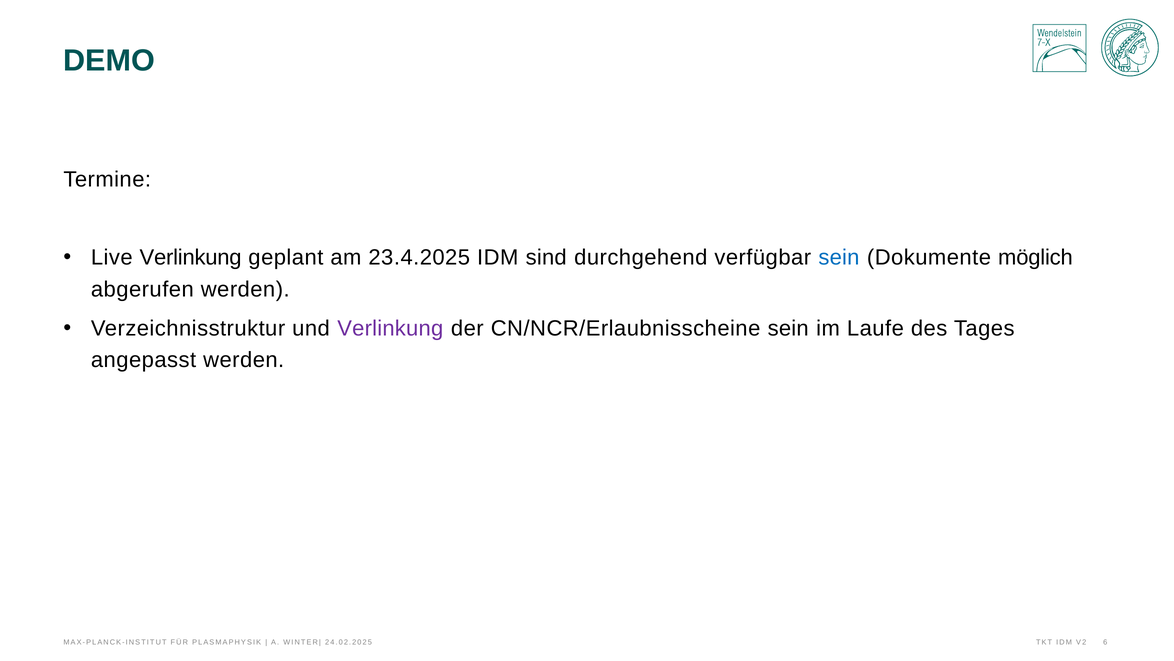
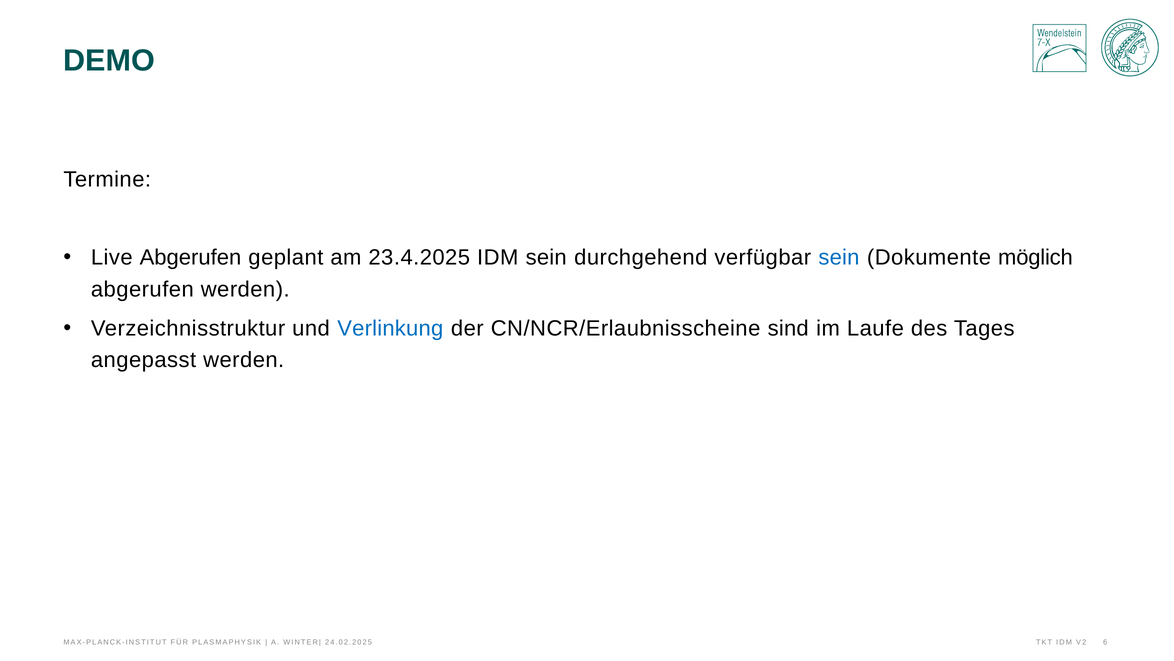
Live Verlinkung: Verlinkung -> Abgerufen (190, 257)
IDM sind: sind -> sein (546, 257)
Verlinkung colour: purple -> blue (390, 328)
CN/NCR/Erlaubnisscheine sein: sein -> sind (788, 328)
